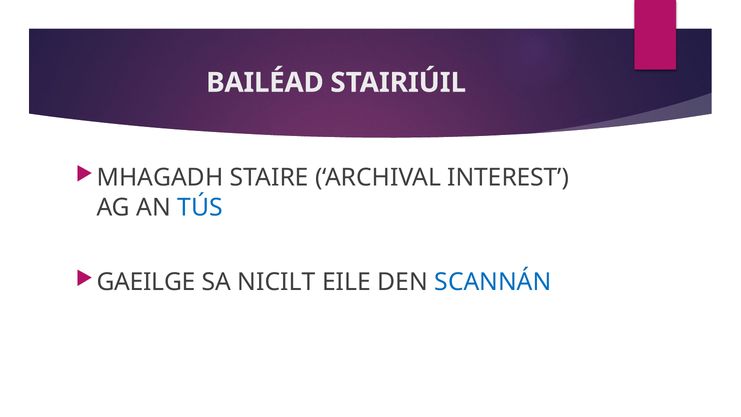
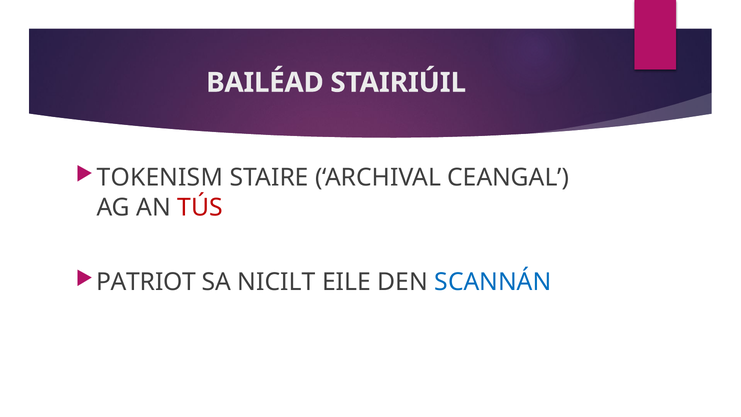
MHAGADH: MHAGADH -> TOKENISM (160, 178)
INTEREST: INTEREST -> CEANGAL (508, 178)
TÚS colour: blue -> red (200, 207)
GAEILGE: GAEILGE -> PATRIOT (146, 282)
